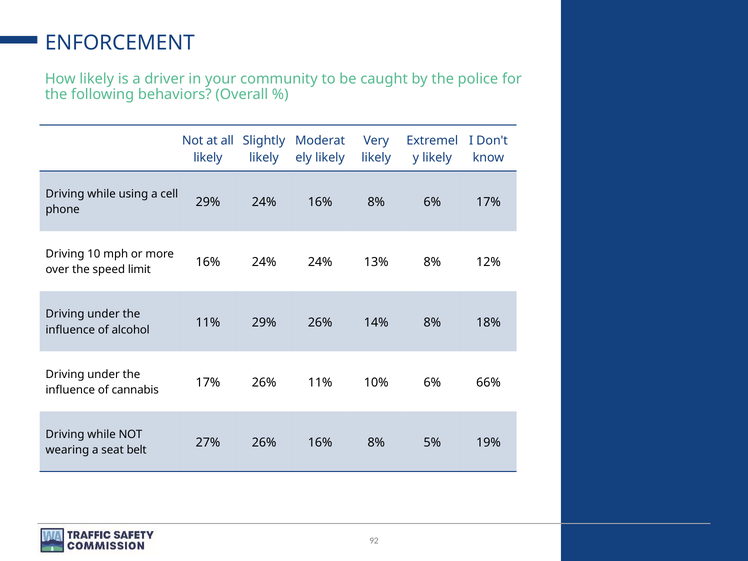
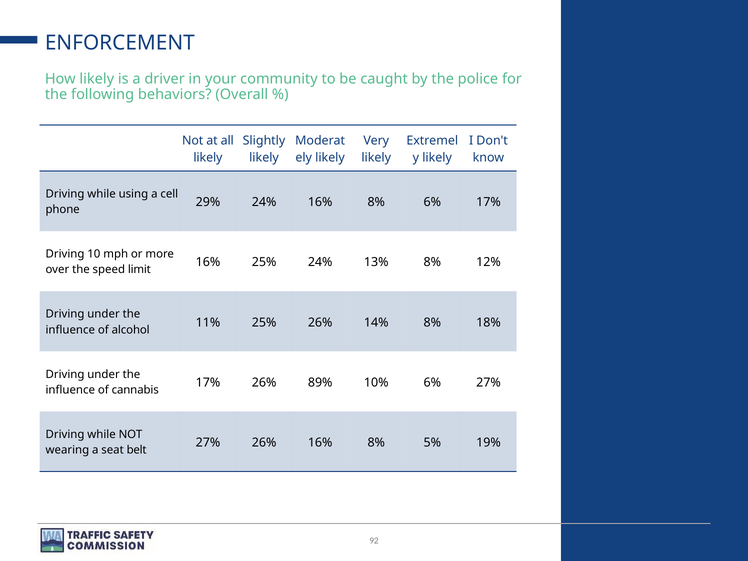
16% 24%: 24% -> 25% (264, 262)
11% 29%: 29% -> 25% (264, 322)
26% 11%: 11% -> 89% (320, 383)
6% 66%: 66% -> 27% (488, 383)
